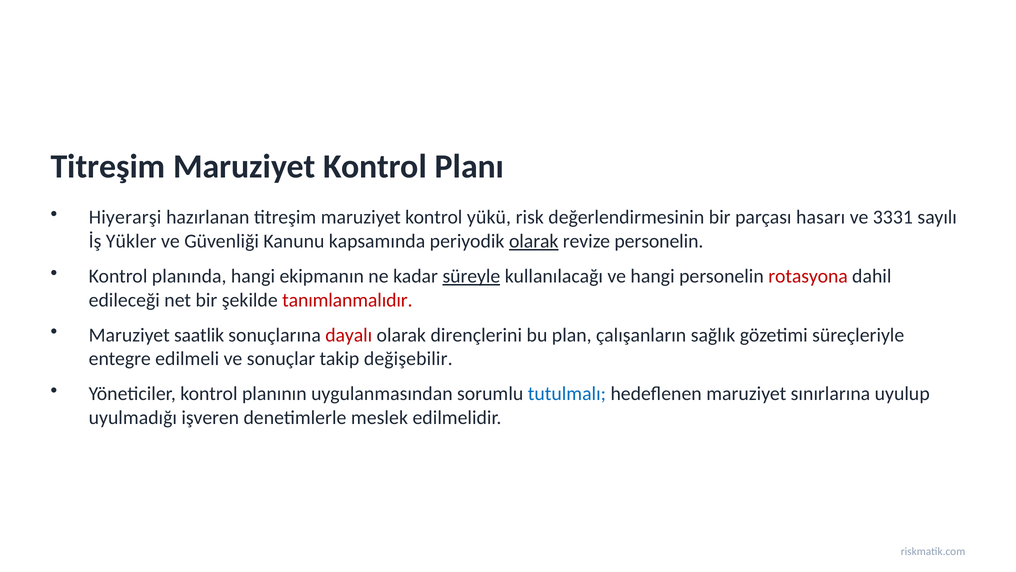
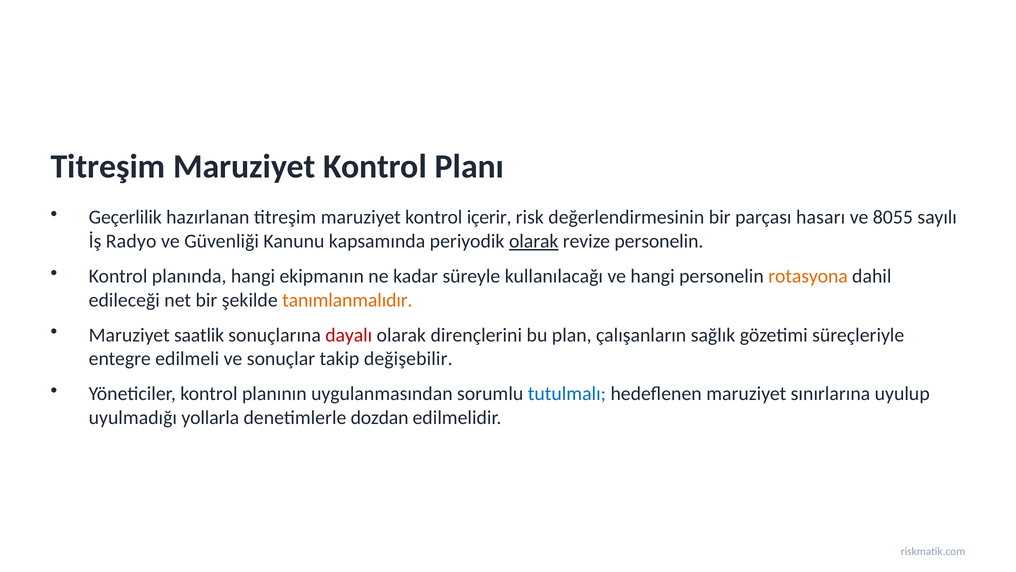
Hiyerarşi: Hiyerarşi -> Geçerlilik (125, 217)
yükü: yükü -> içerir (489, 217)
3331: 3331 -> 8055 (893, 217)
Yükler: Yükler -> Radyo (131, 241)
süreyle underline: present -> none (471, 276)
rotasyona colour: red -> orange (808, 276)
tanımlanmalıdır colour: red -> orange (347, 300)
işveren: işveren -> yollarla (210, 417)
meslek: meslek -> dozdan (380, 417)
